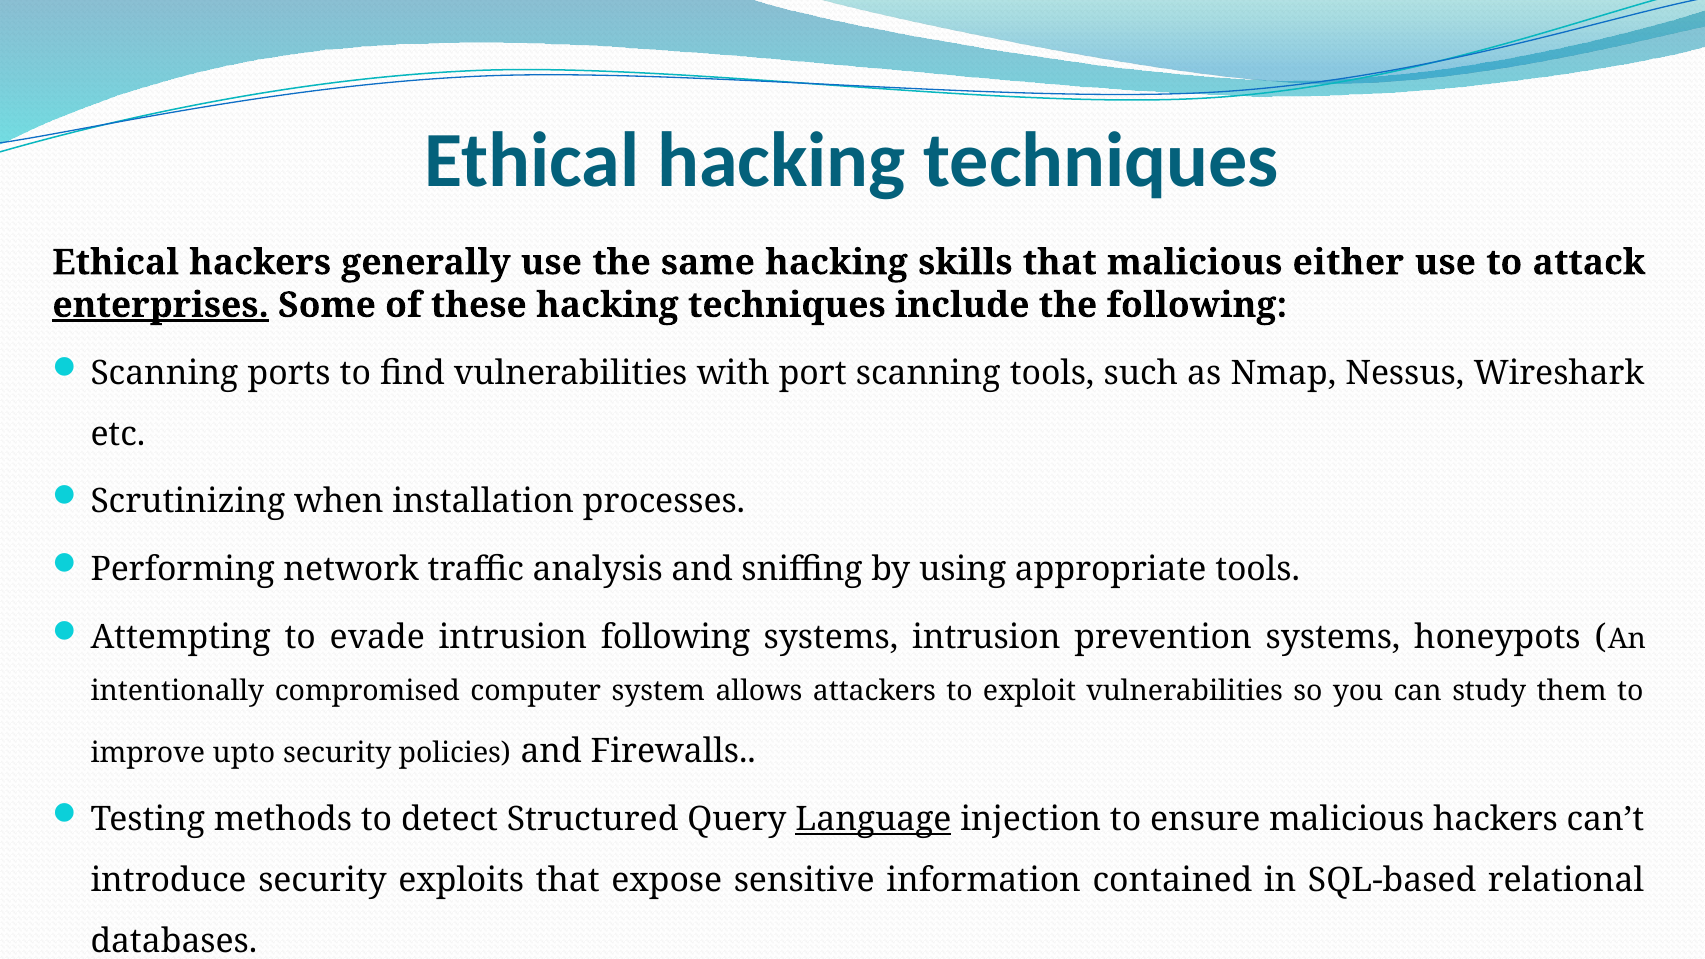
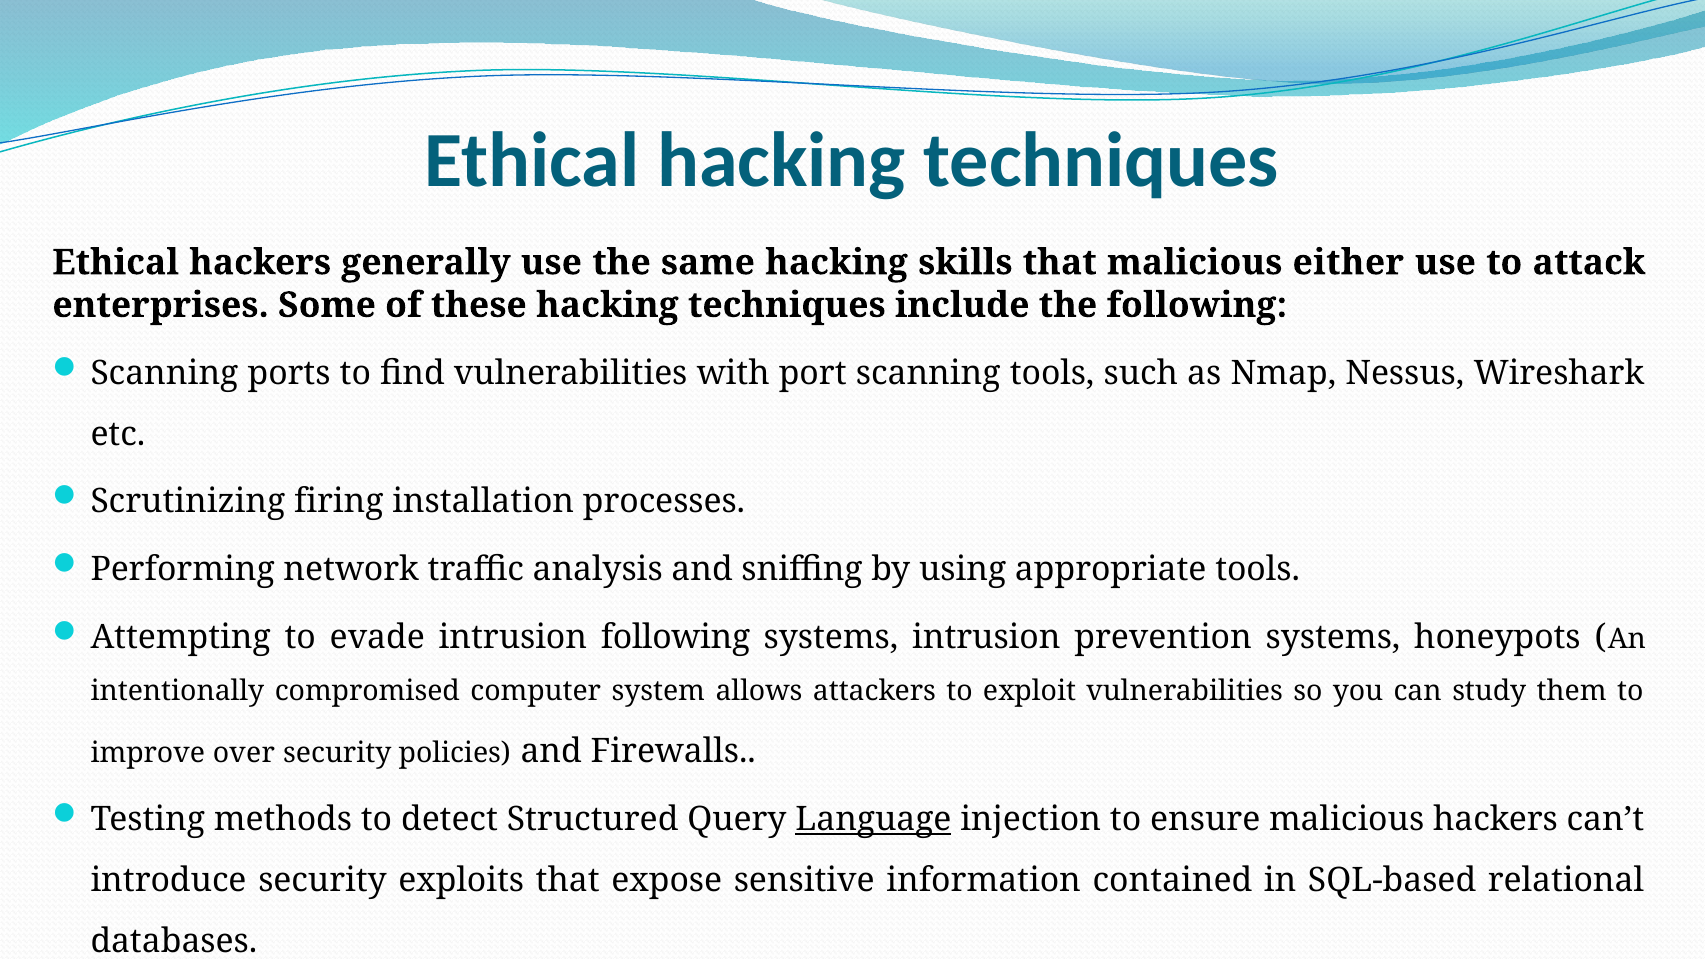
enterprises underline: present -> none (161, 305)
when: when -> firing (339, 502)
upto: upto -> over (244, 753)
